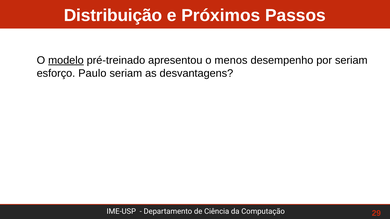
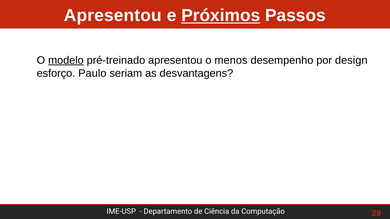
Distribuição: Distribuição -> Apresentou (113, 16)
Próximos underline: none -> present (221, 16)
por seriam: seriam -> design (351, 60)
